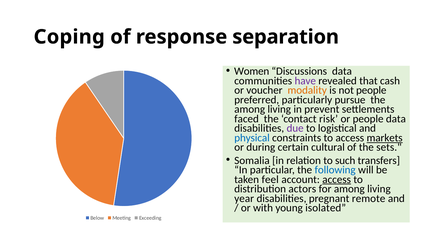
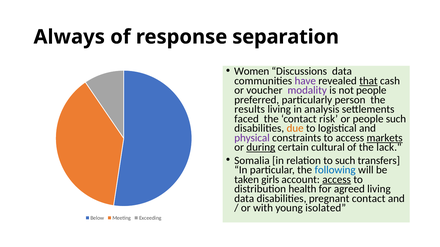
Coping: Coping -> Always (69, 37)
that underline: none -> present (368, 81)
modality colour: orange -> purple (307, 91)
pursue: pursue -> person (350, 100)
among: among -> results (250, 110)
prevent: prevent -> analysis (322, 110)
people data: data -> such (396, 119)
due colour: purple -> orange (295, 129)
physical colour: blue -> purple (252, 138)
during underline: none -> present (261, 148)
sets: sets -> lack (389, 148)
feel: feel -> girls (270, 180)
actors: actors -> health (302, 189)
for among: among -> agreed (349, 189)
year: year -> data (244, 199)
pregnant remote: remote -> contact (369, 199)
